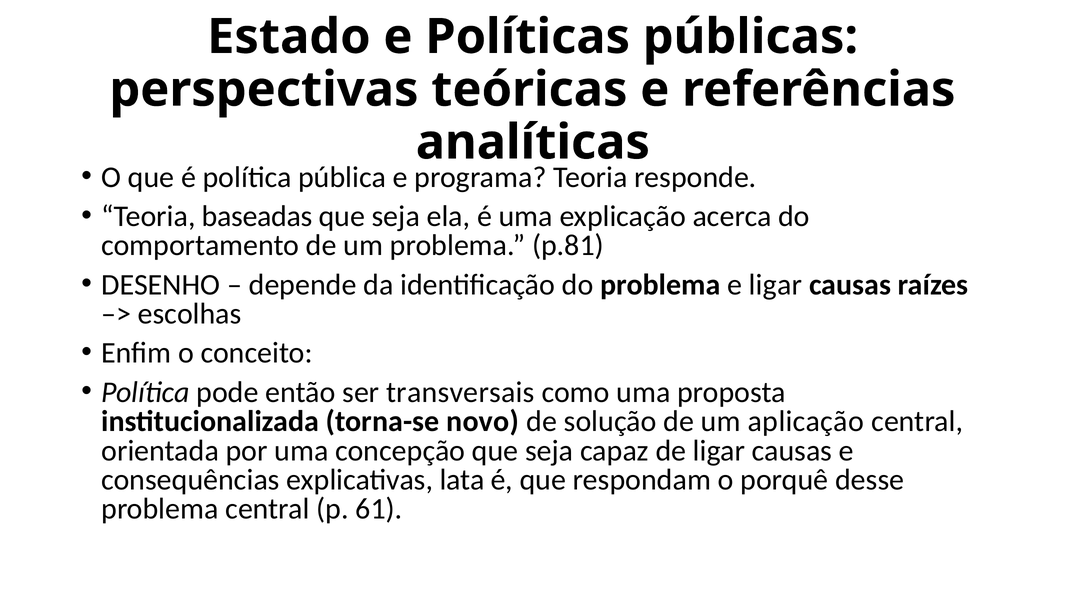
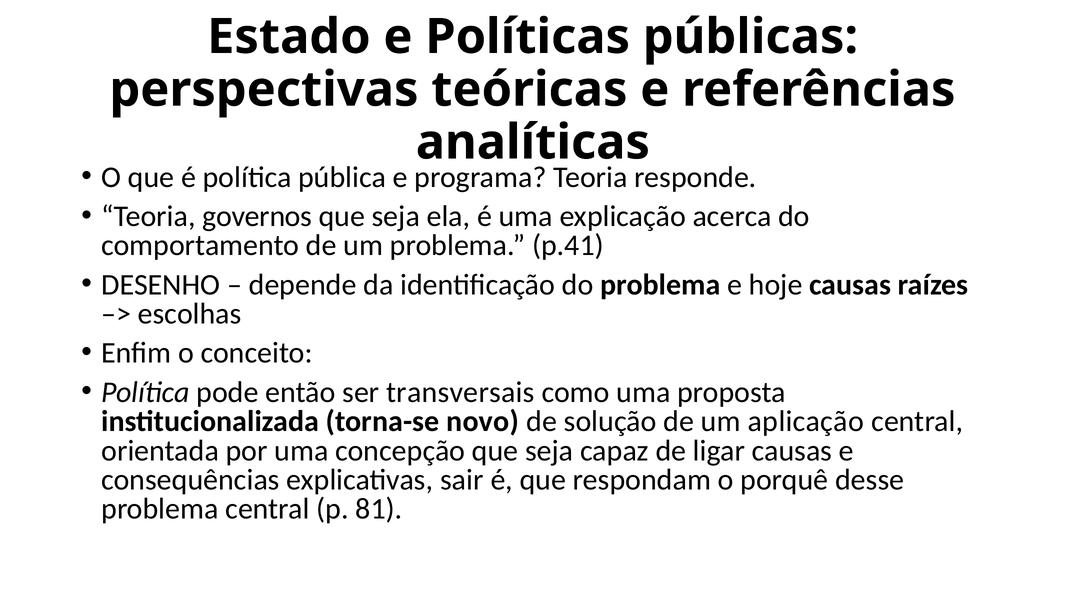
baseadas: baseadas -> governos (257, 216)
p.81: p.81 -> p.41 (568, 245)
e ligar: ligar -> hoje (776, 285)
lata: lata -> sair (462, 480)
61: 61 -> 81 (379, 509)
